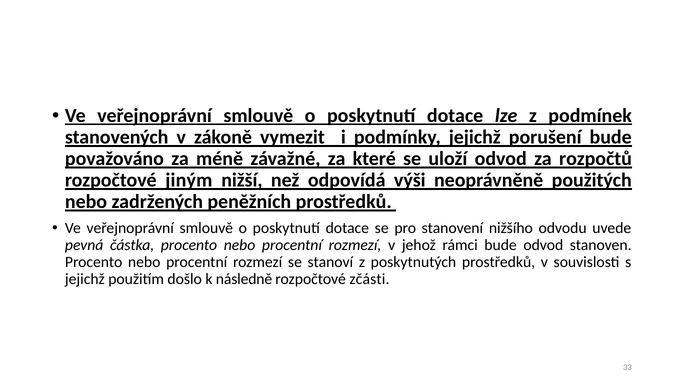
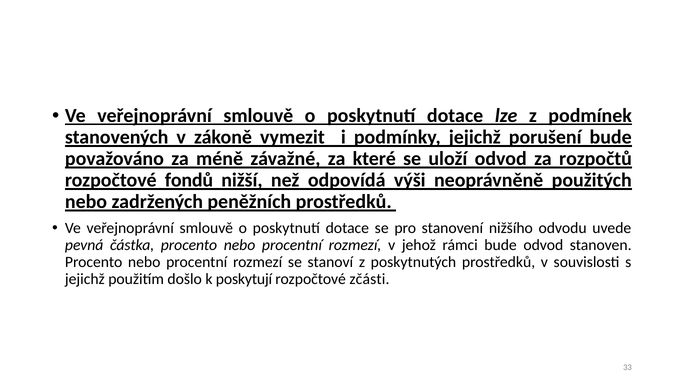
jiným: jiným -> fondů (189, 180)
následně: následně -> poskytují (244, 279)
